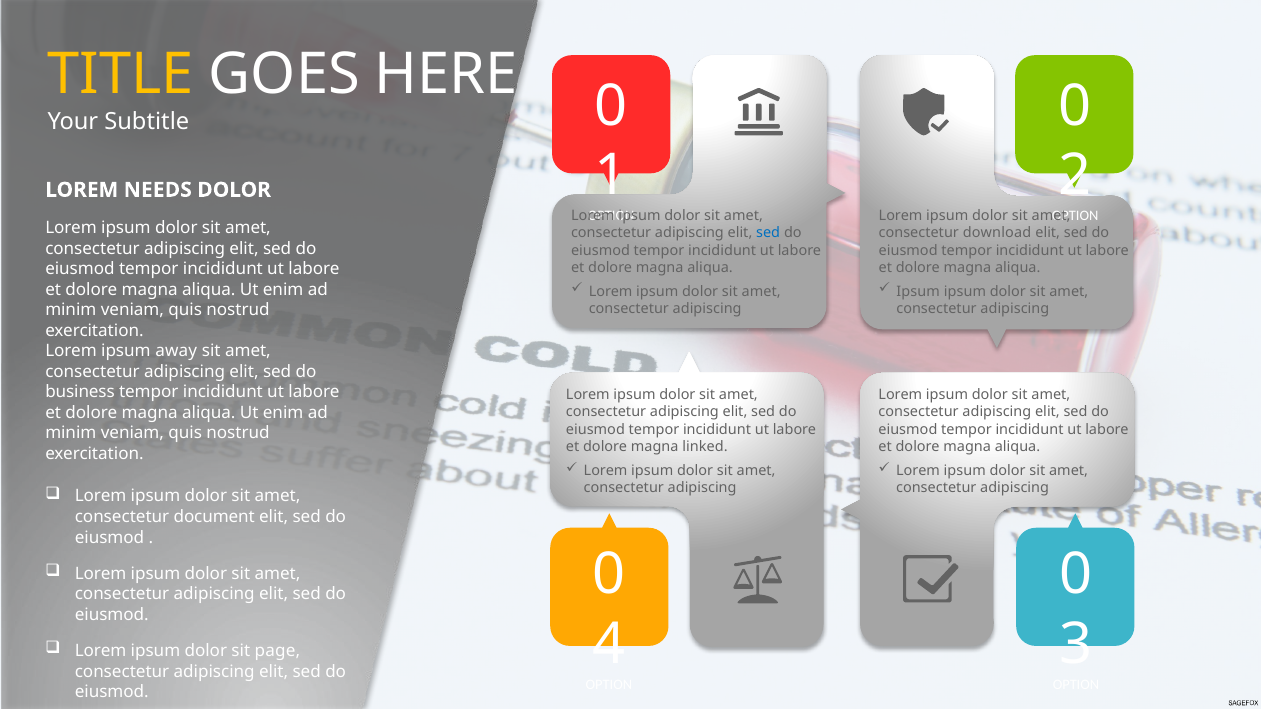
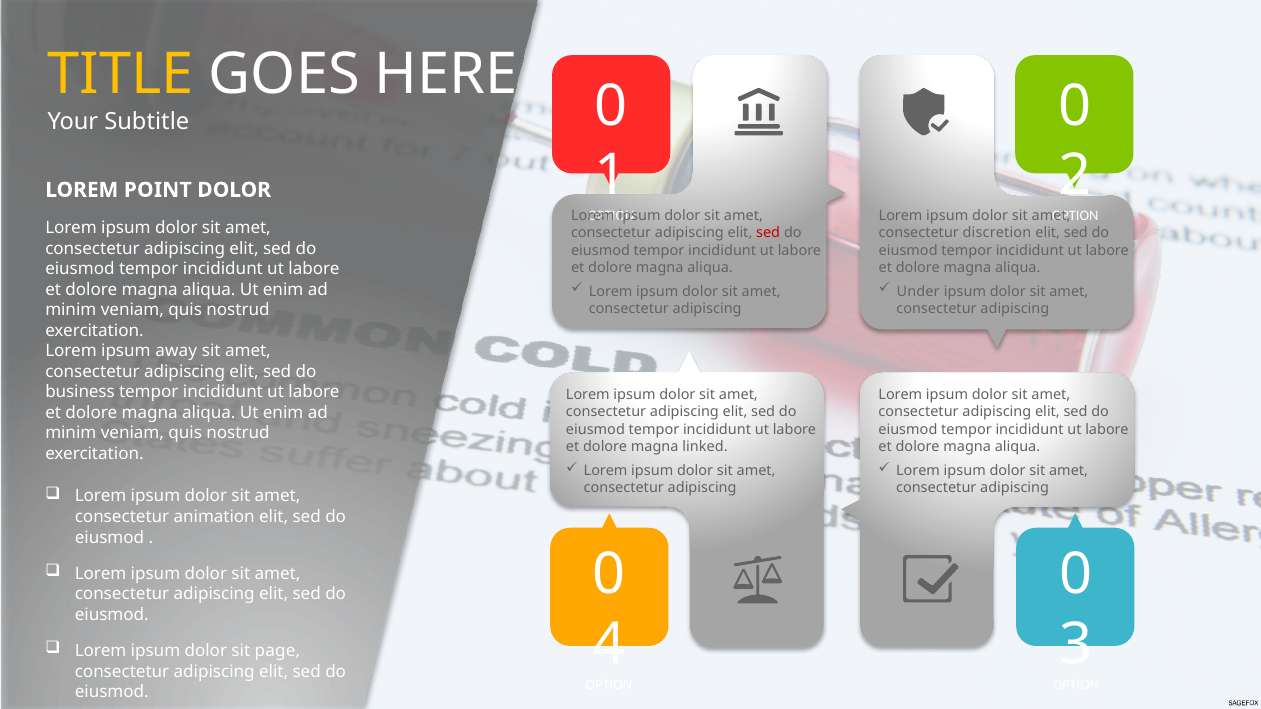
NEEDS: NEEDS -> POINT (158, 190)
sed colour: blue -> red (768, 233)
download: download -> discretion (997, 233)
Ipsum: Ipsum -> Under (918, 291)
document: document -> animation (214, 517)
